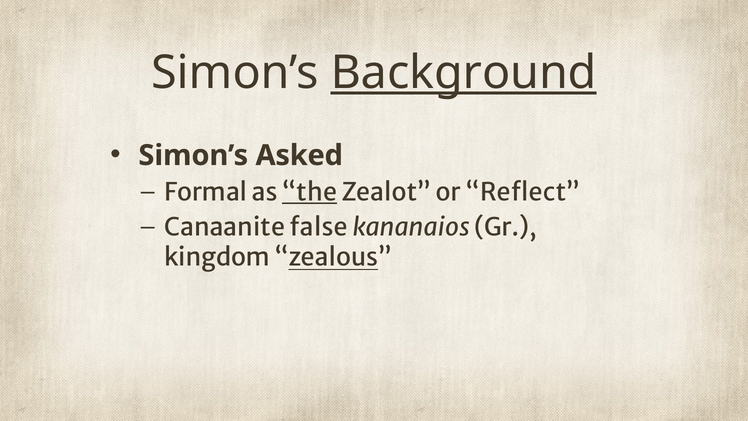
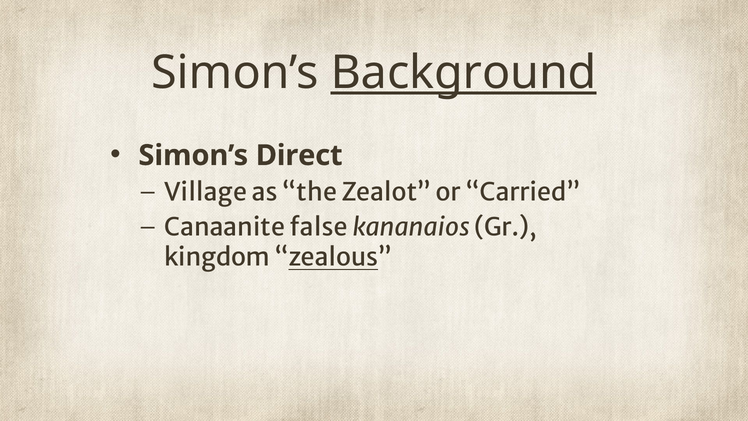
Asked: Asked -> Direct (299, 155)
Formal: Formal -> Village (206, 192)
the underline: present -> none (310, 192)
Reflect: Reflect -> Carried (523, 192)
